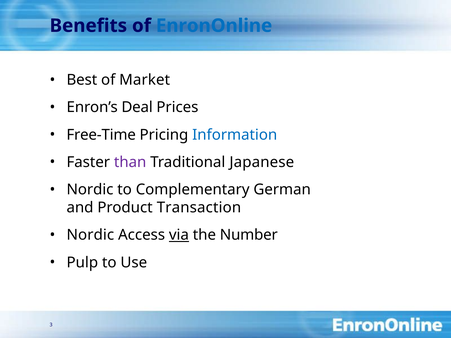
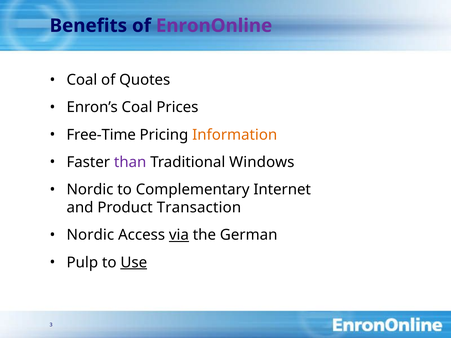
EnronOnline colour: blue -> purple (214, 26)
Best: Best -> Coal (82, 80)
Market: Market -> Quotes (145, 80)
Enron’s Deal: Deal -> Coal (137, 107)
Information colour: blue -> orange (235, 135)
Japanese: Japanese -> Windows (262, 162)
German: German -> Internet (282, 190)
Number: Number -> German (249, 235)
Use underline: none -> present (134, 263)
